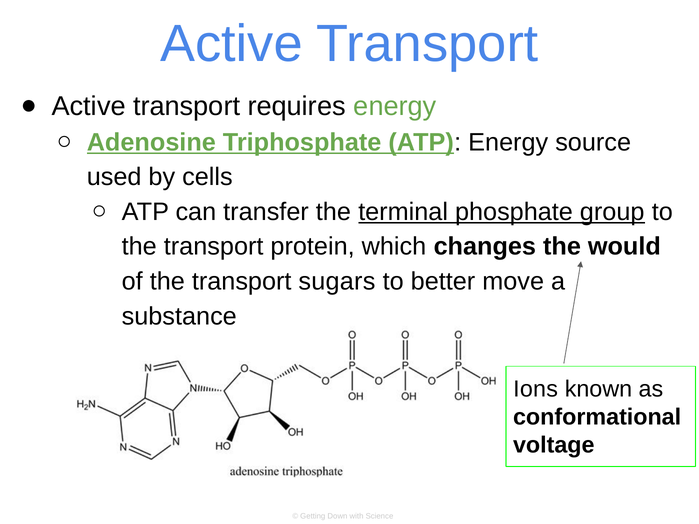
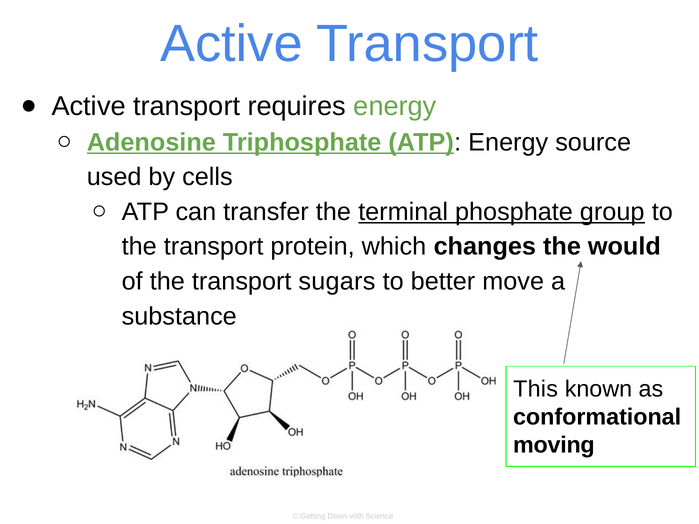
Ions: Ions -> This (536, 389)
voltage: voltage -> moving (554, 445)
